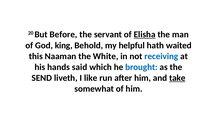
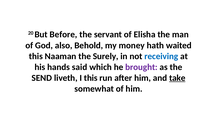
Elisha underline: present -> none (145, 35)
king: king -> also (64, 45)
helpful: helpful -> money (132, 45)
White: White -> Surely (106, 56)
brought colour: blue -> purple (141, 67)
I like: like -> this (91, 78)
